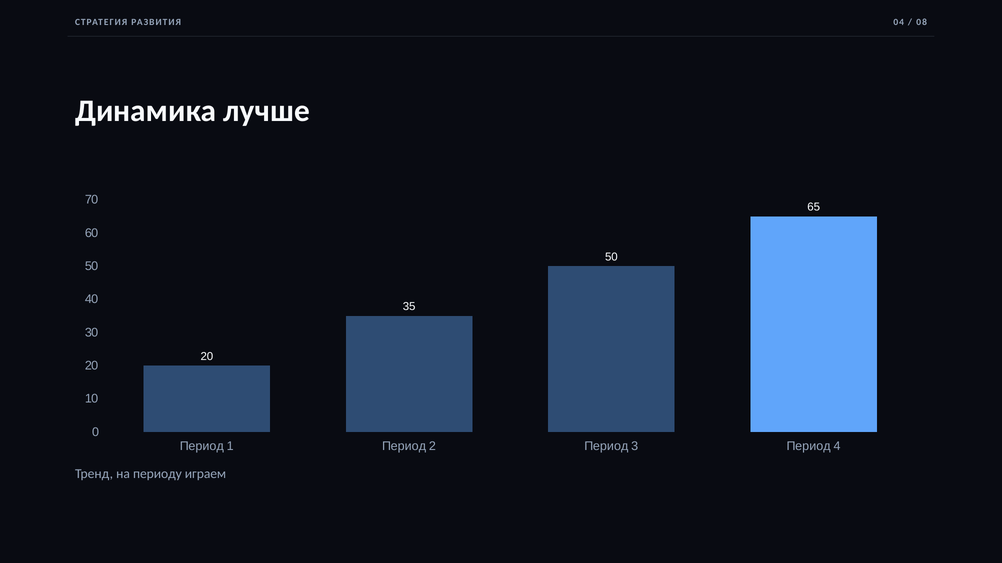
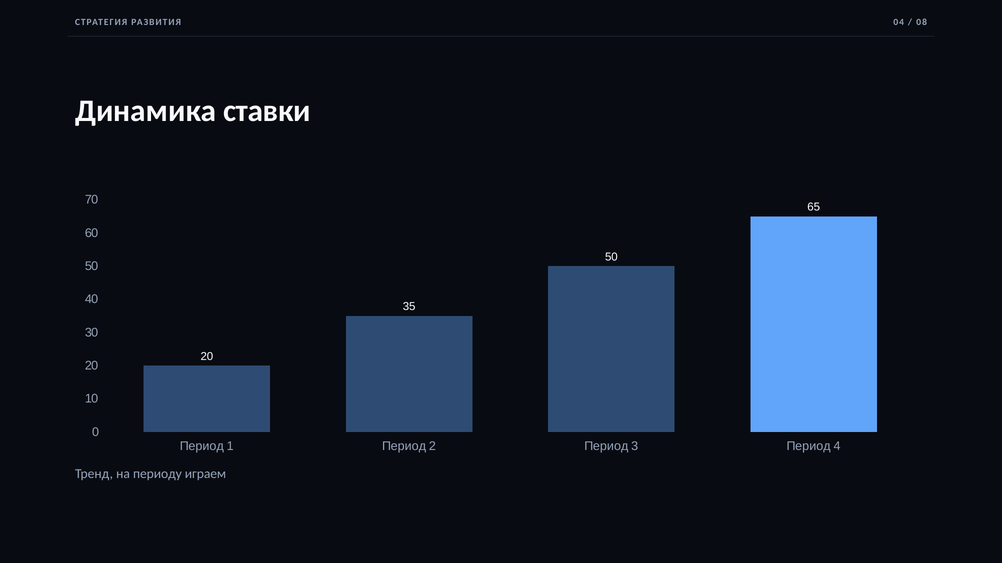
лучше: лучше -> ставки (267, 111)
